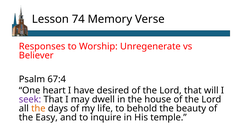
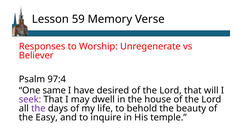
74: 74 -> 59 (78, 19)
67:4: 67:4 -> 97:4 (57, 79)
heart: heart -> same (54, 90)
the colour: orange -> purple (38, 108)
